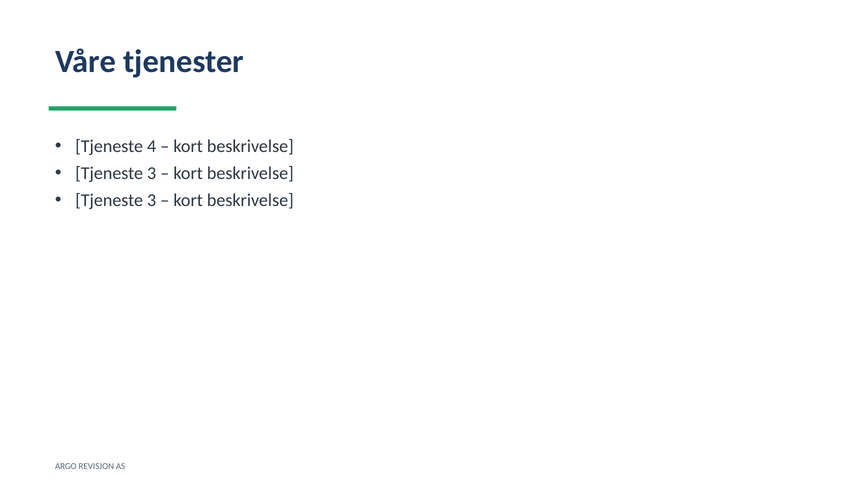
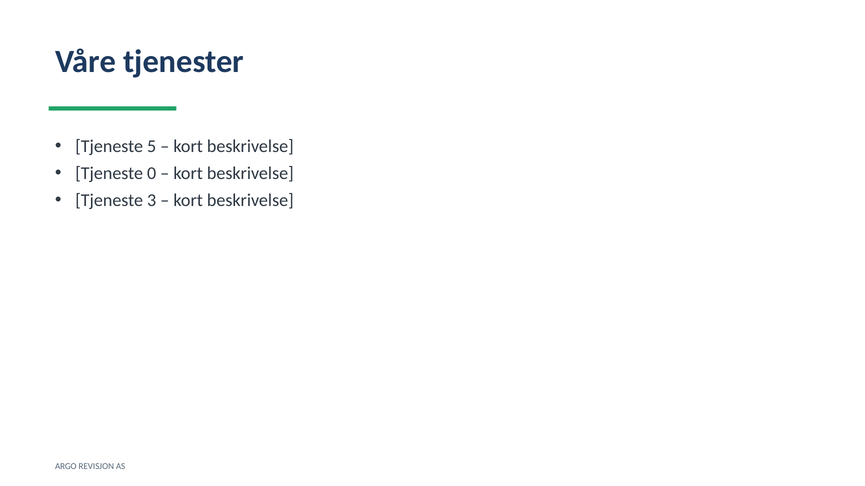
4: 4 -> 5 (152, 147)
3: 3 -> 0 (152, 174)
